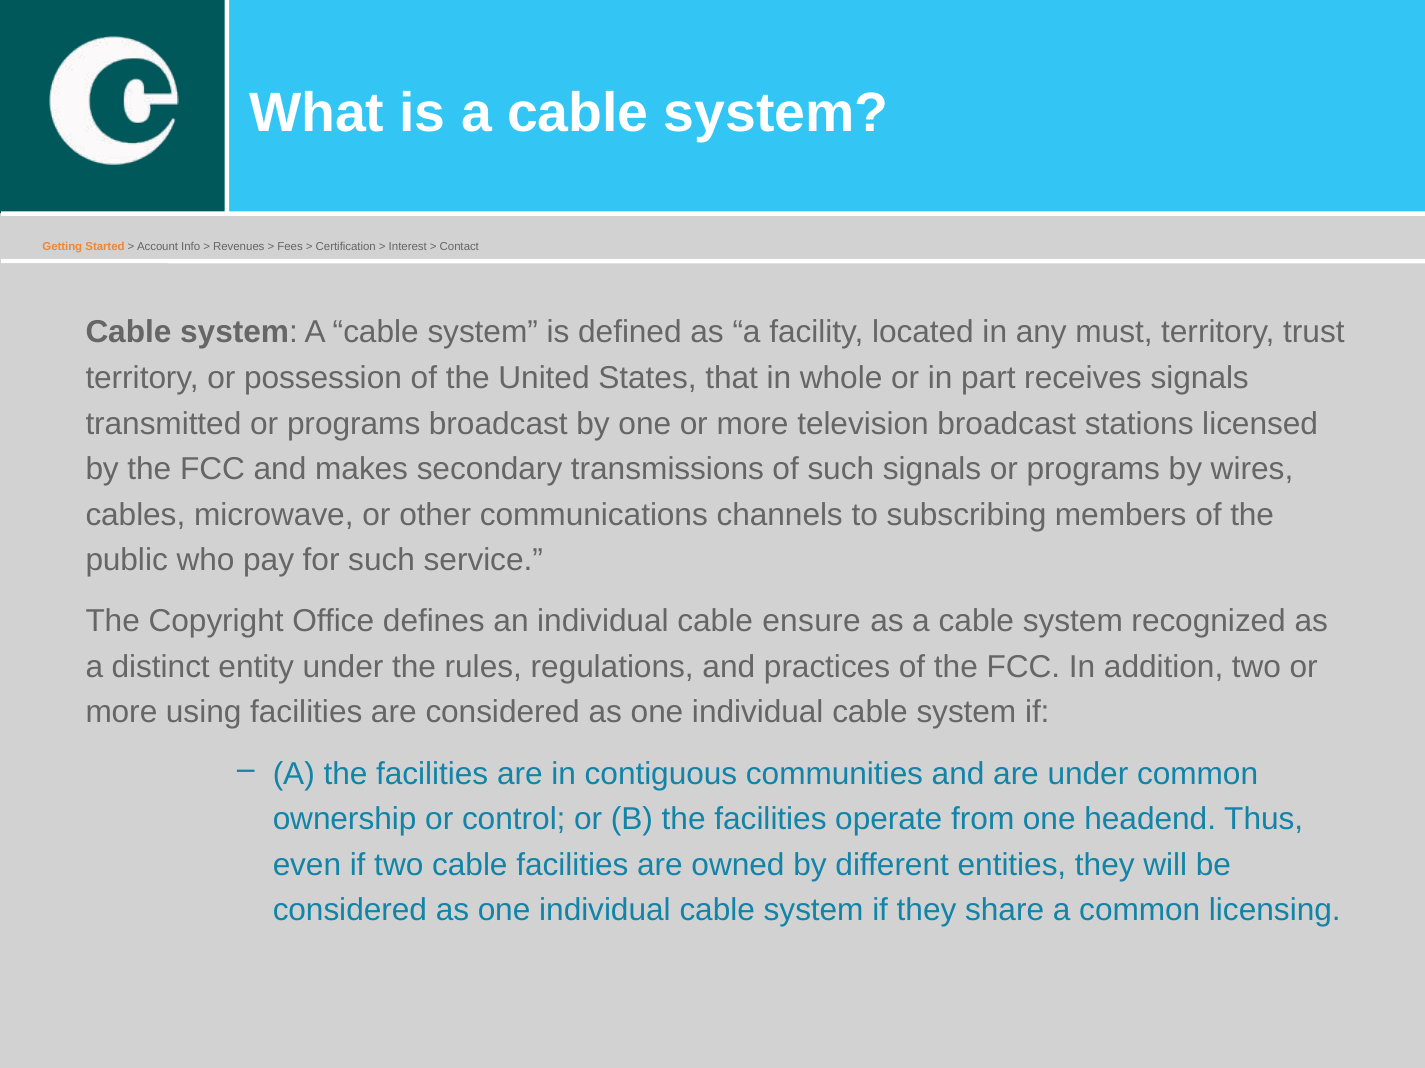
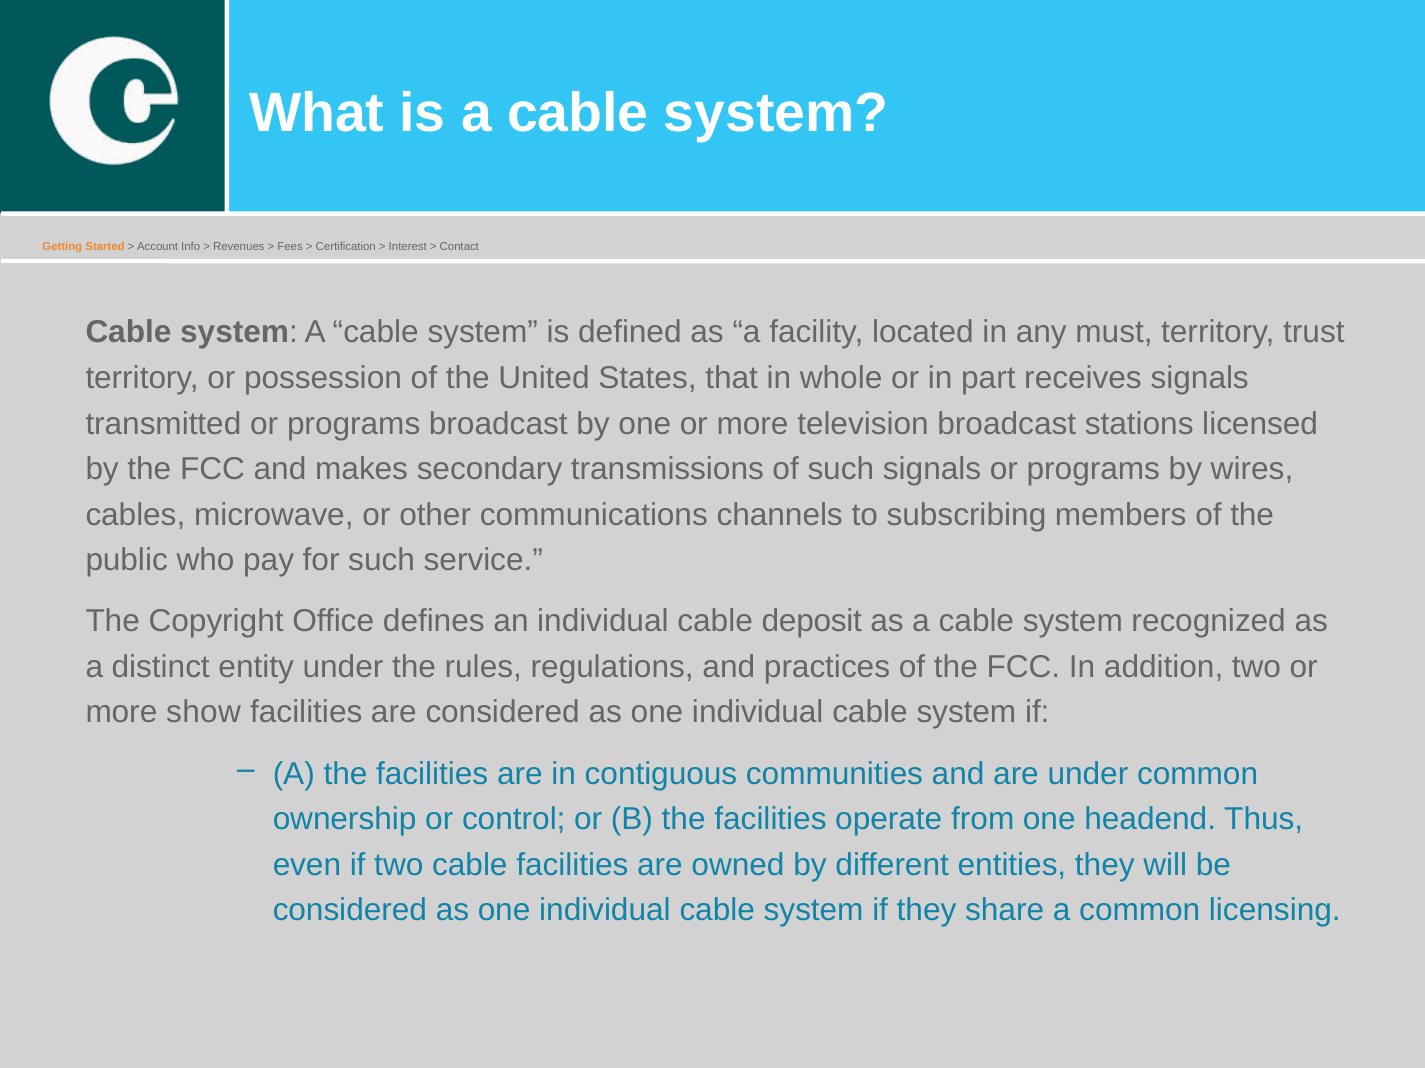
ensure: ensure -> deposit (812, 622)
using: using -> show (204, 713)
